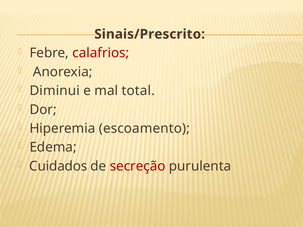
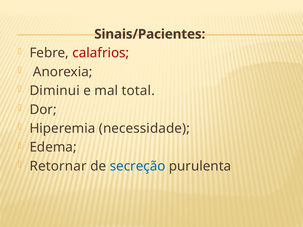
Sinais/Prescrito: Sinais/Prescrito -> Sinais/Pacientes (150, 34)
escoamento: escoamento -> necessidade (144, 129)
Cuidados: Cuidados -> Retornar (58, 166)
secreção colour: red -> blue (138, 166)
